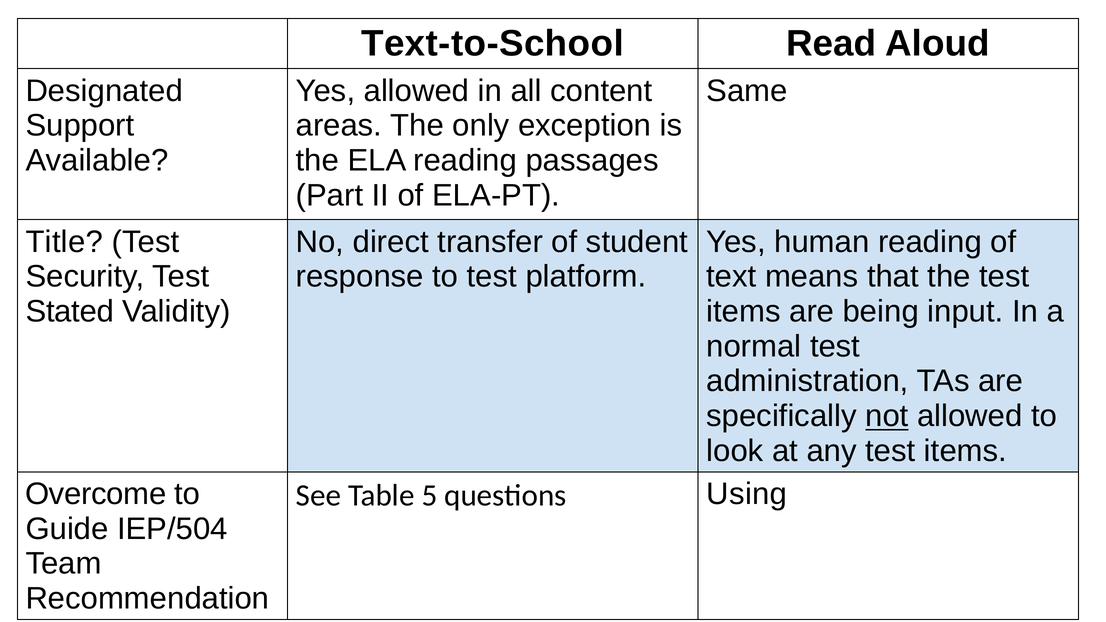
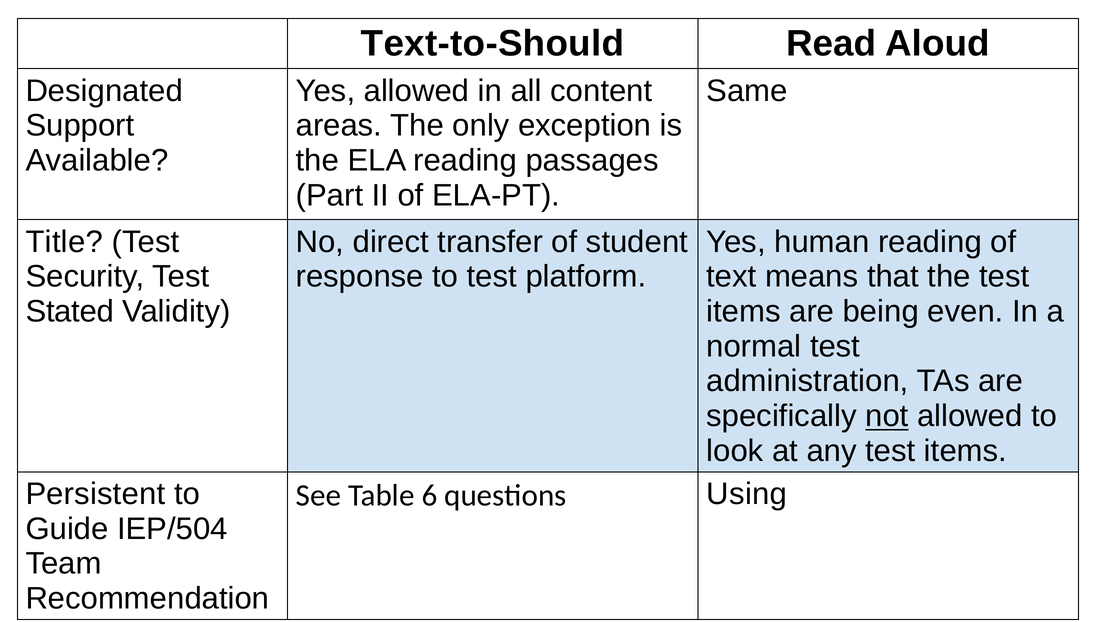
Text-to-School: Text-to-School -> Text-to-Should (493, 44)
input: input -> even (965, 312)
Overcome: Overcome -> Persistent (95, 494)
5: 5 -> 6 (429, 495)
